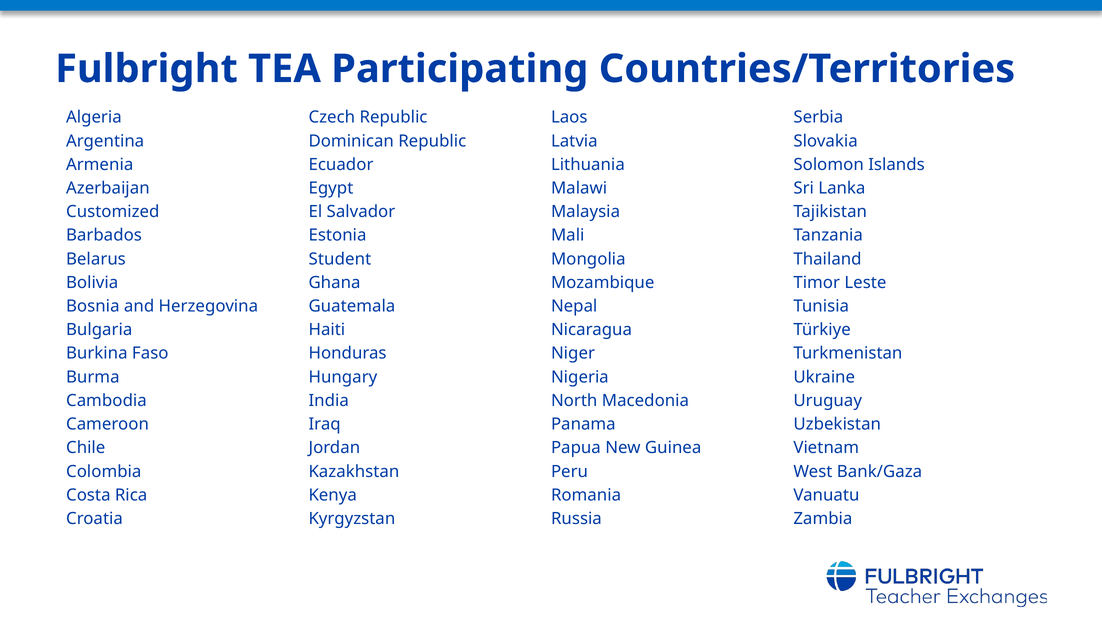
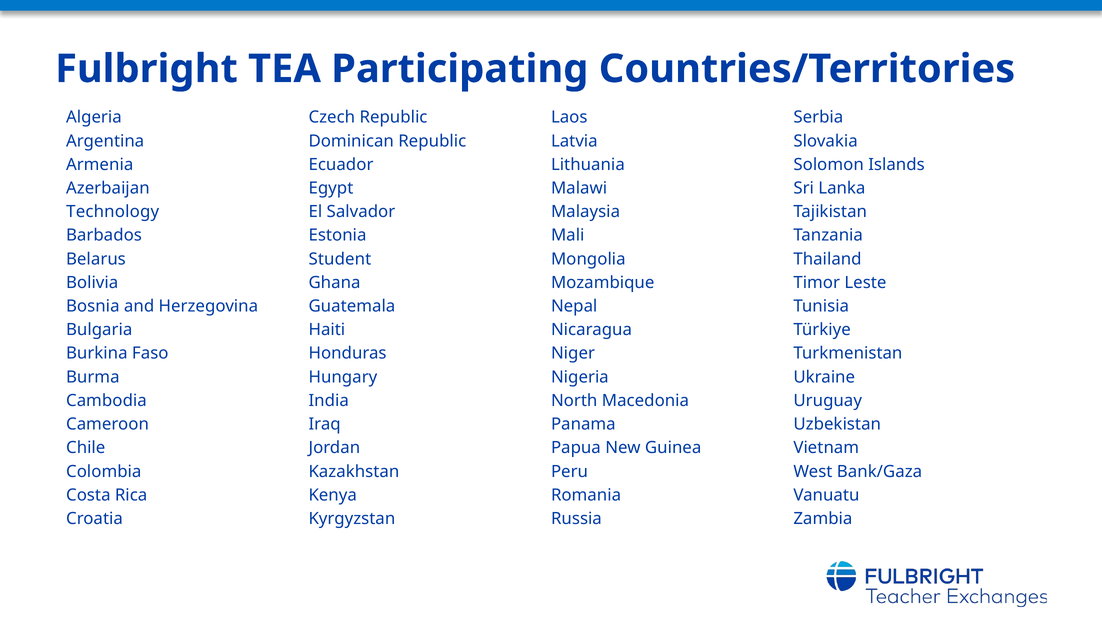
Customized: Customized -> Technology (113, 212)
